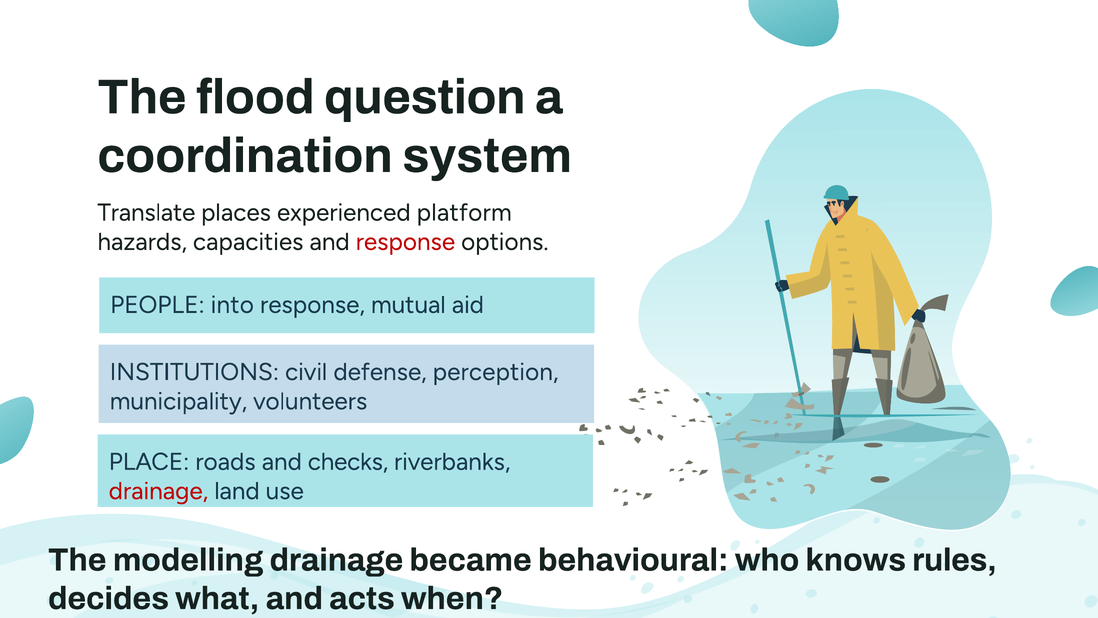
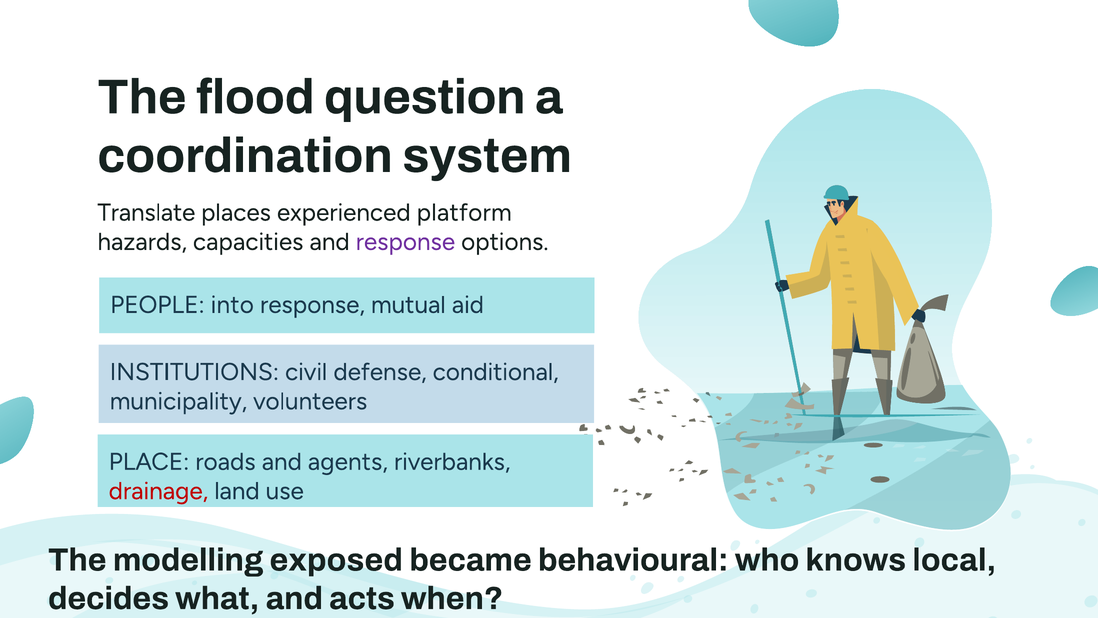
response colour: red -> purple (405, 242)
perception: perception -> conditional (496, 372)
checks: checks -> agents (348, 462)
modelling drainage: drainage -> exposed (336, 560)
rules: rules -> local (954, 560)
